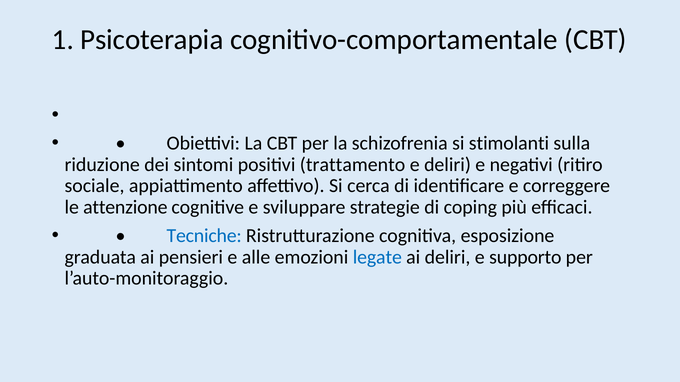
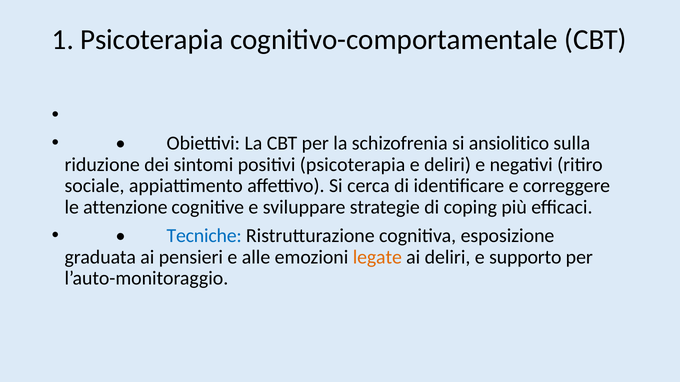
stimolanti: stimolanti -> ansiolitico (509, 143)
positivi trattamento: trattamento -> psicoterapia (353, 165)
legate colour: blue -> orange (377, 257)
